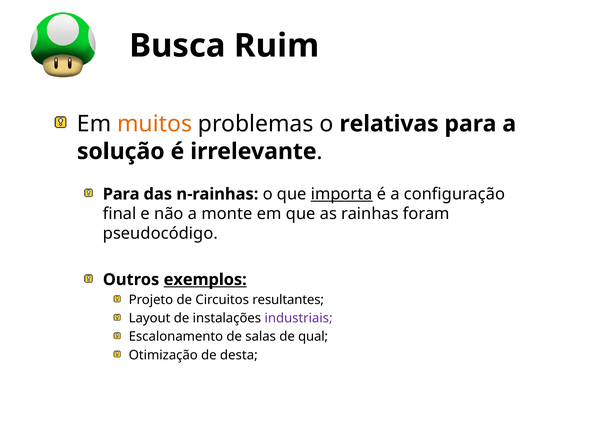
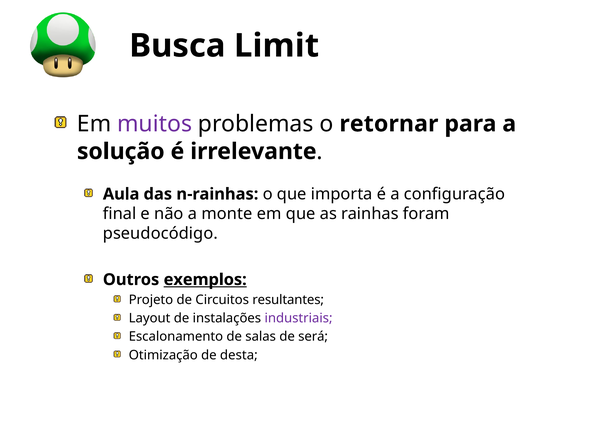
Ruim: Ruim -> Limit (277, 46)
muitos colour: orange -> purple (155, 124)
relativas: relativas -> retornar (389, 124)
Para: Para -> Aula (121, 194)
importa underline: present -> none (342, 194)
qual: qual -> será (313, 337)
